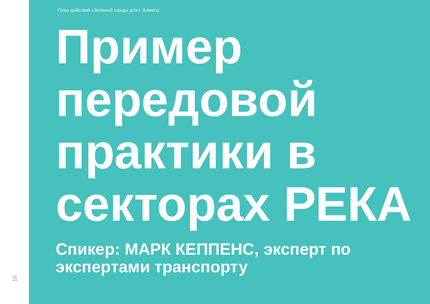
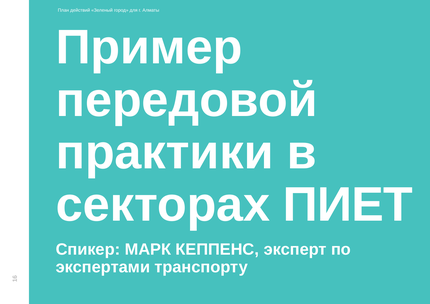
РЕКА: РЕКА -> ПИЕТ (348, 205)
